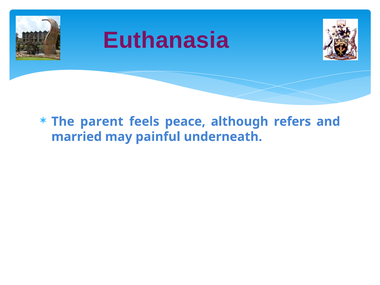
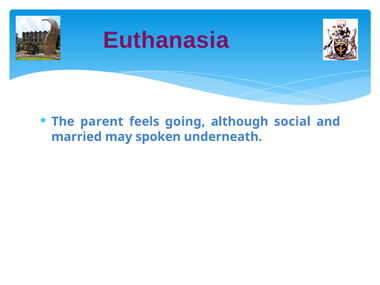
peace: peace -> going (185, 122)
refers: refers -> social (292, 122)
painful: painful -> spoken (158, 137)
